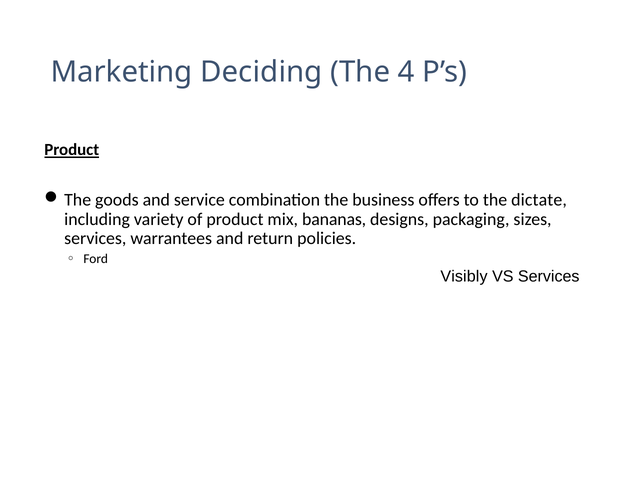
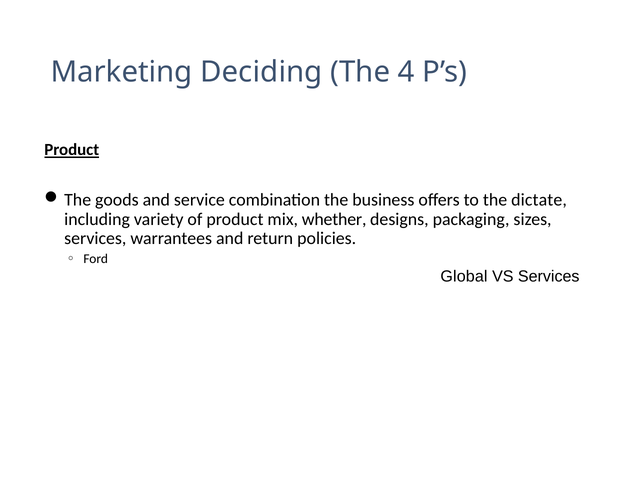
bananas: bananas -> whether (334, 219)
Visibly: Visibly -> Global (464, 276)
